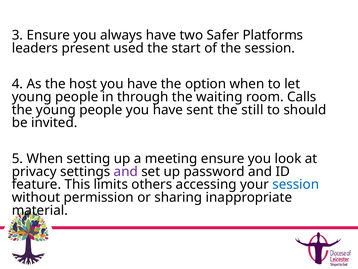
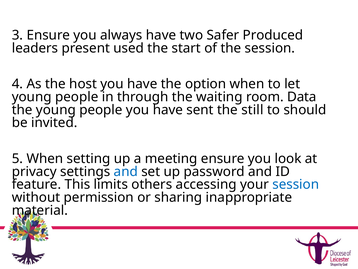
Platforms: Platforms -> Produced (273, 35)
Calls: Calls -> Data (302, 97)
and colour: purple -> blue (126, 171)
